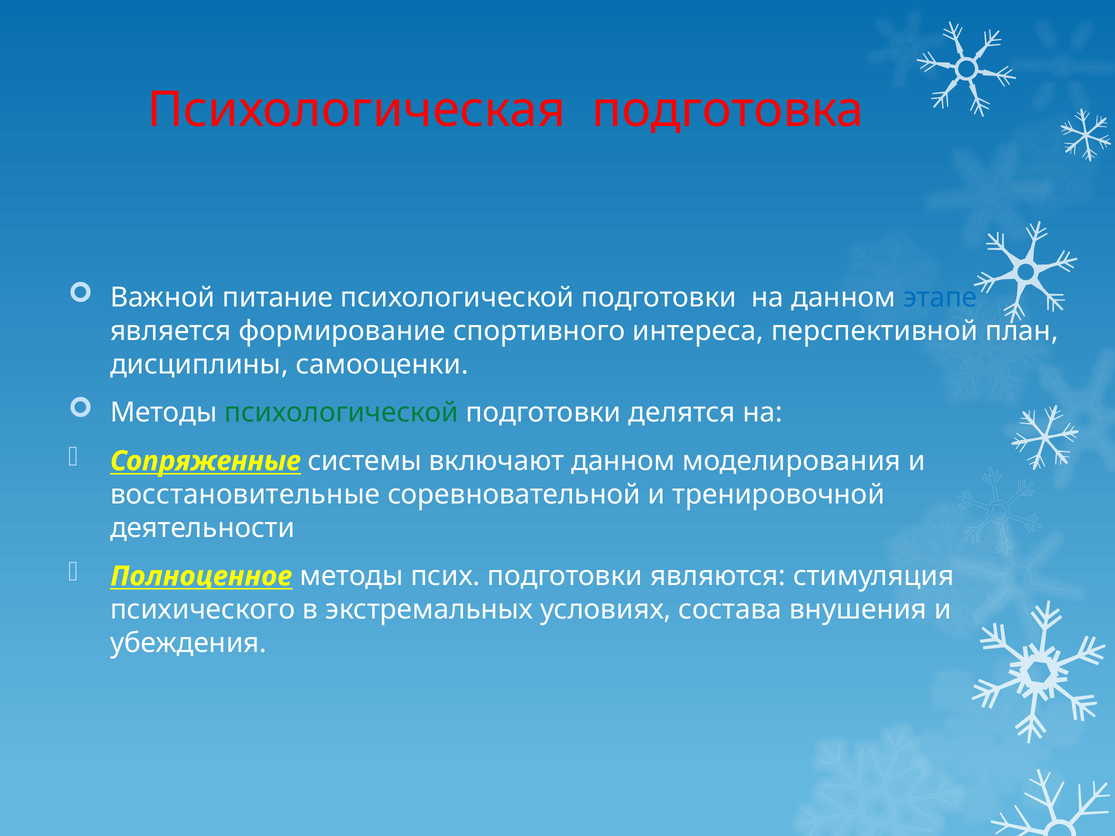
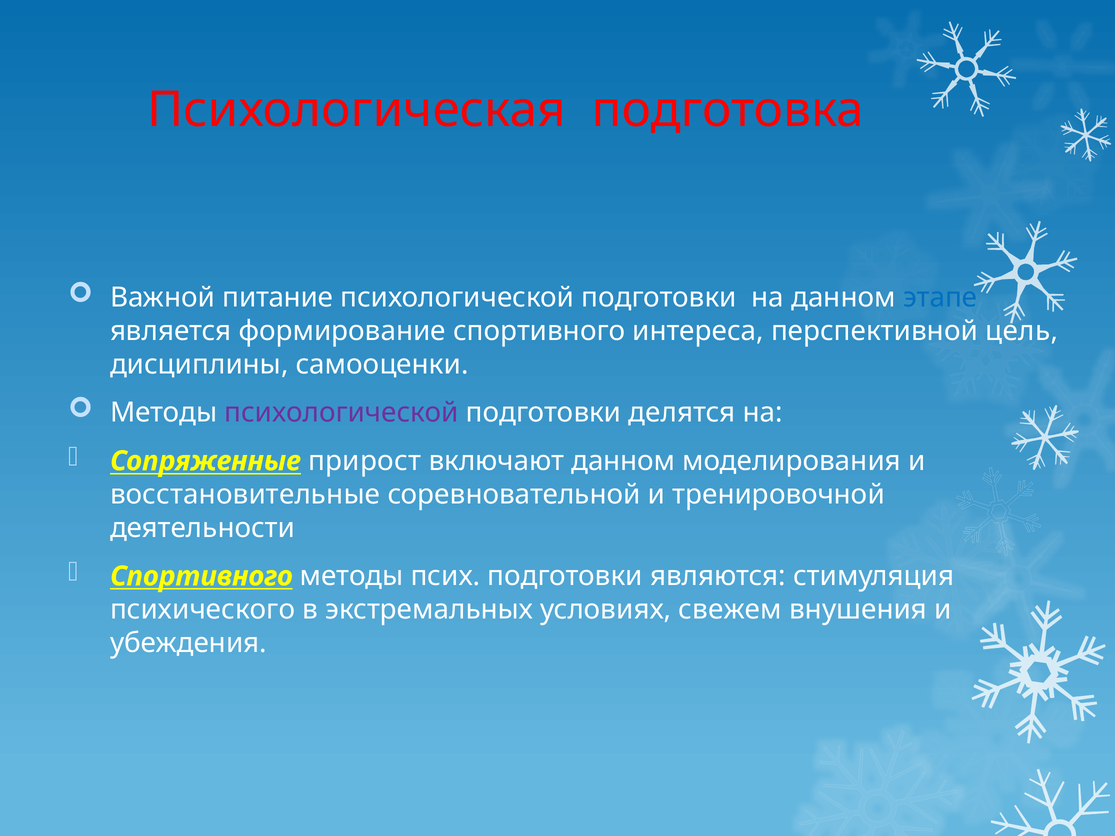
план: план -> цель (1022, 331)
психологической colour: green -> purple (342, 413)
системы: системы -> прирост (365, 461)
Полноценное: Полноценное -> Спортивного (201, 576)
состава: состава -> свежем (730, 610)
